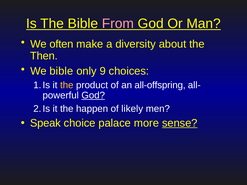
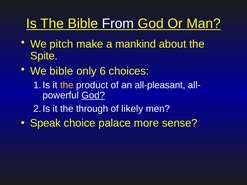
From colour: pink -> white (118, 24)
often: often -> pitch (61, 44)
diversity: diversity -> mankind (136, 44)
Then: Then -> Spite (44, 56)
9: 9 -> 6 (103, 71)
all-offspring: all-offspring -> all-pleasant (160, 85)
happen: happen -> through (92, 109)
sense underline: present -> none (180, 123)
